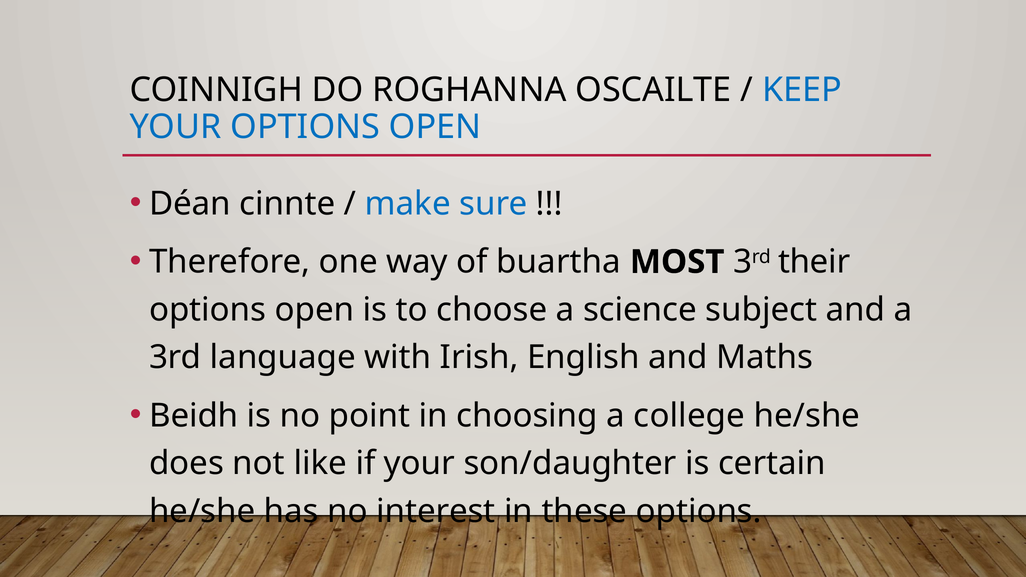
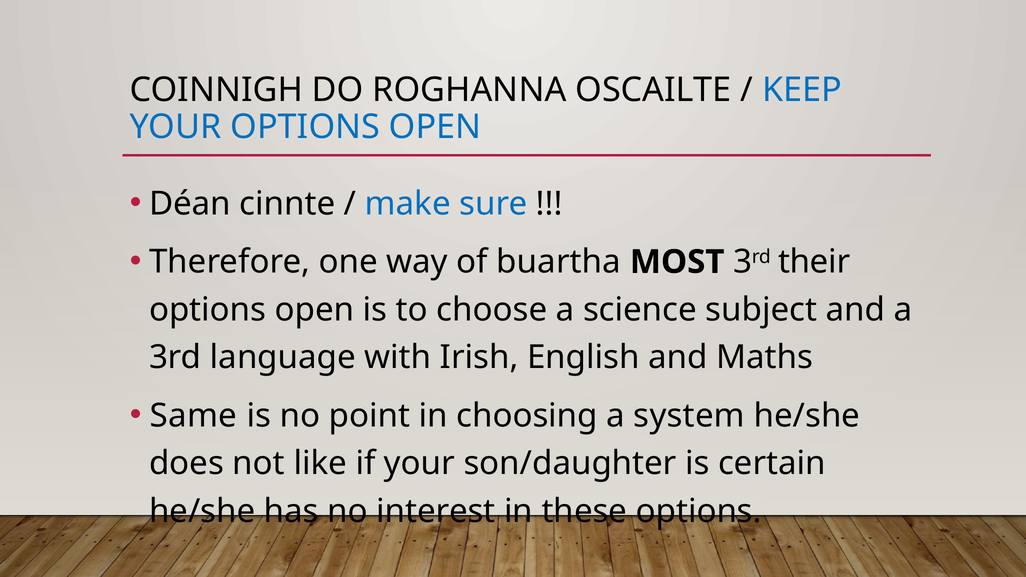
Beidh: Beidh -> Same (193, 416)
college: college -> system (689, 416)
